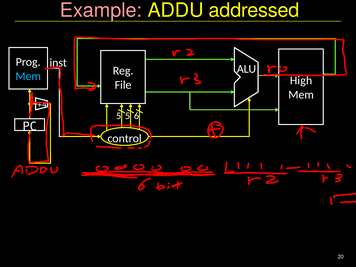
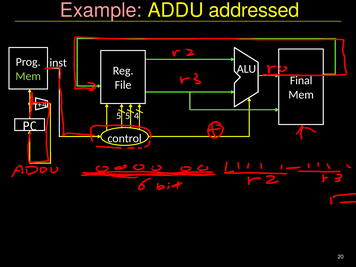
Mem colour: light blue -> light green (28, 76)
High: High -> Final (301, 80)
6: 6 -> 4 (136, 116)
